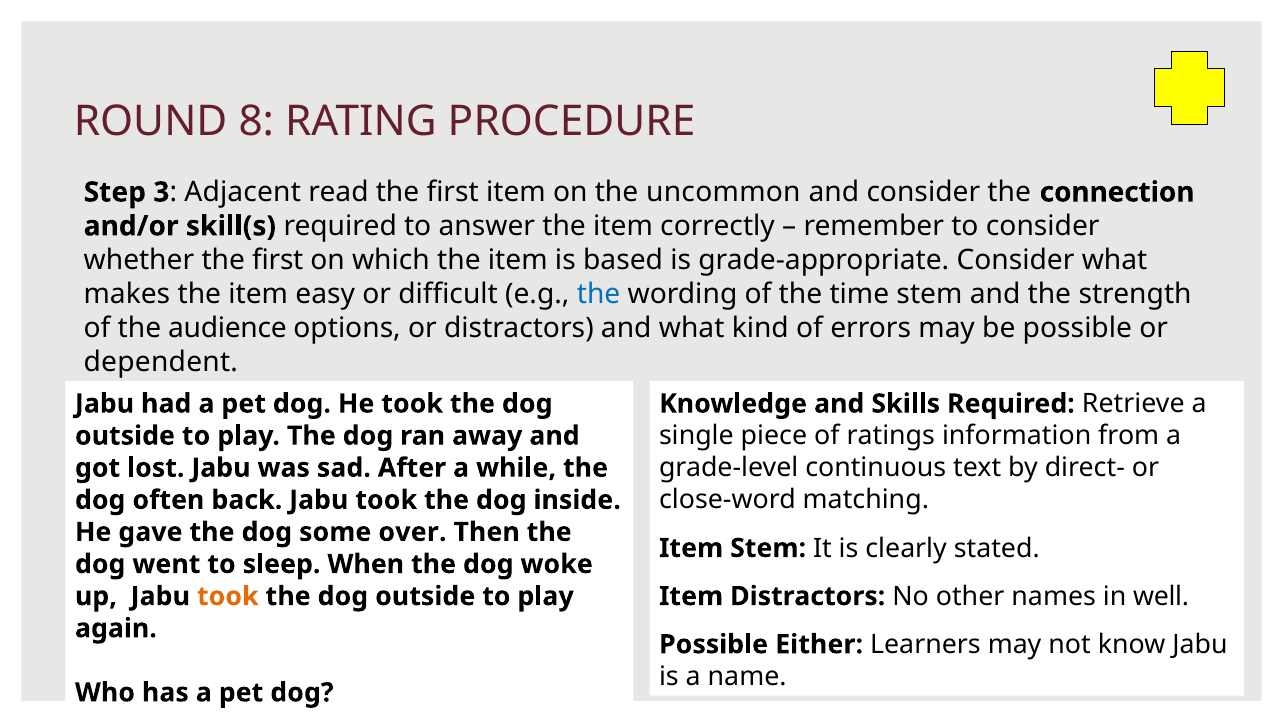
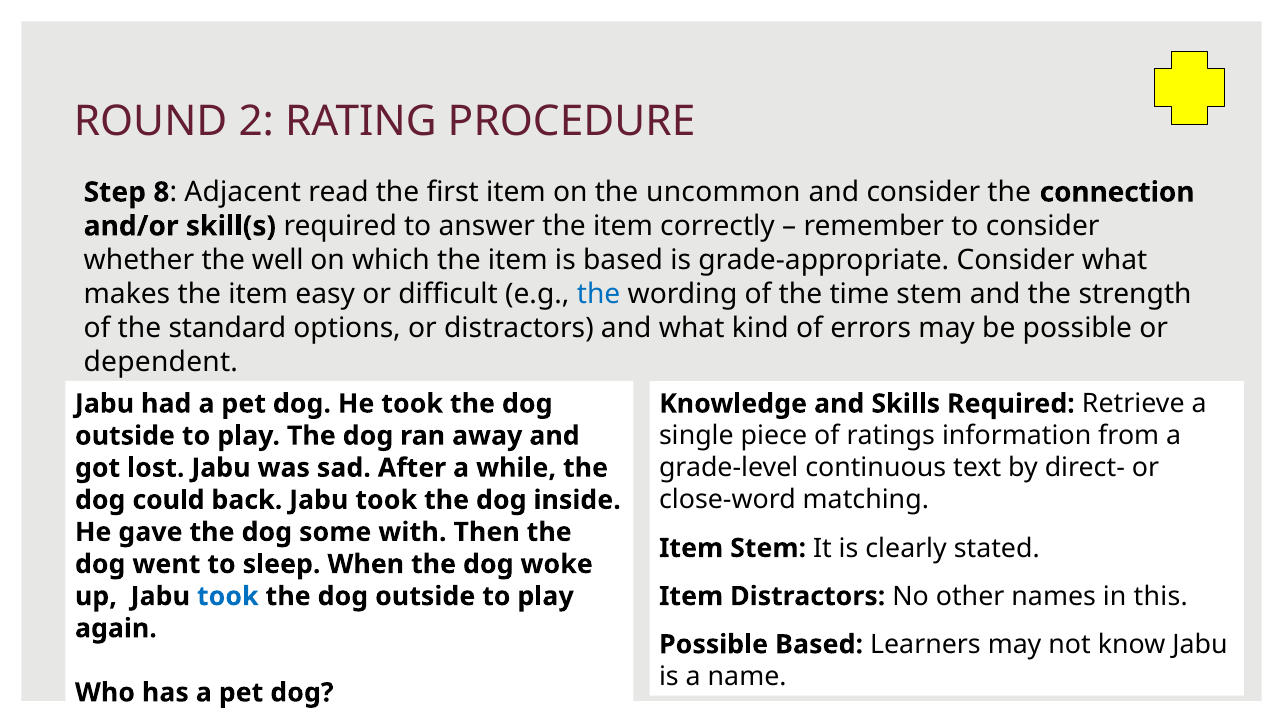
8: 8 -> 2 (256, 122)
3: 3 -> 8 (161, 192)
whether the first: first -> well (278, 260)
audience: audience -> standard (227, 328)
often: often -> could (168, 500)
over: over -> with (412, 532)
took colour: orange -> blue (228, 596)
well: well -> this (1161, 596)
Possible Either: Either -> Based (819, 644)
